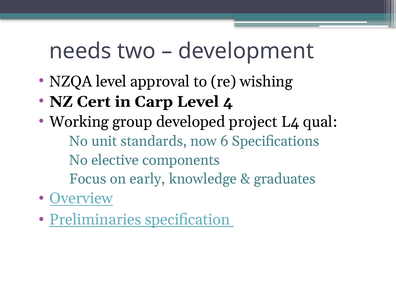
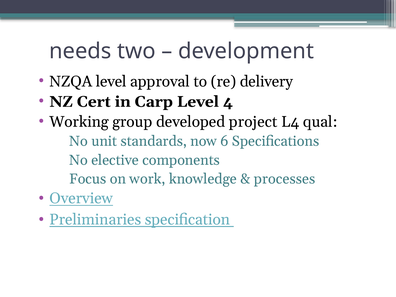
wishing: wishing -> delivery (266, 82)
early: early -> work (147, 179)
graduates: graduates -> processes (285, 179)
